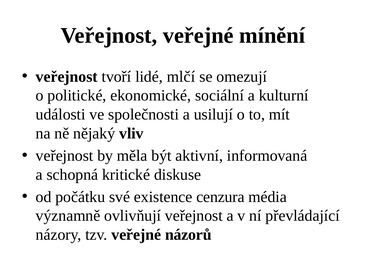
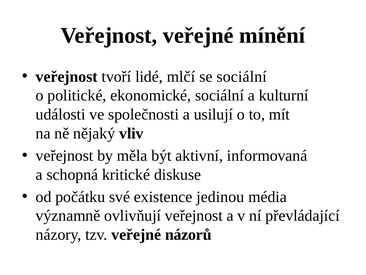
se omezují: omezují -> sociální (242, 76)
cenzura: cenzura -> jedinou (220, 196)
